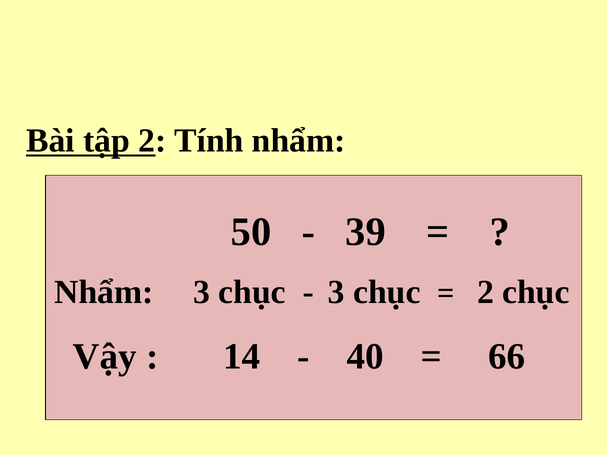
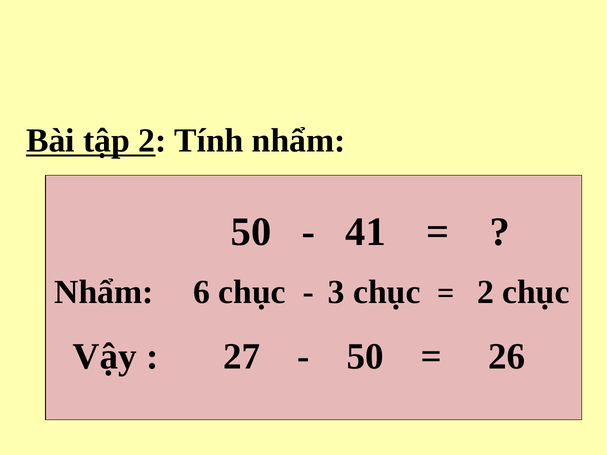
39: 39 -> 41 (366, 232)
Nhẩm 3: 3 -> 6 (202, 292)
14: 14 -> 27 (242, 357)
40: 40 -> 50 (365, 357)
66: 66 -> 26 (507, 357)
